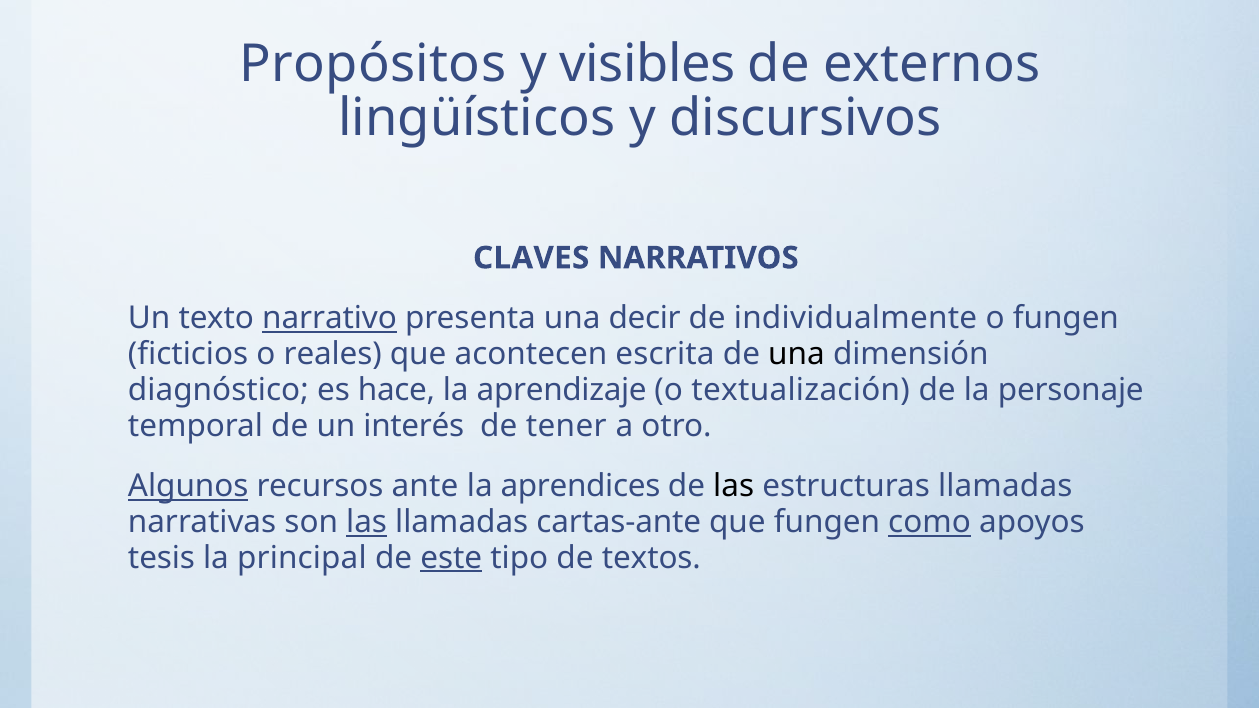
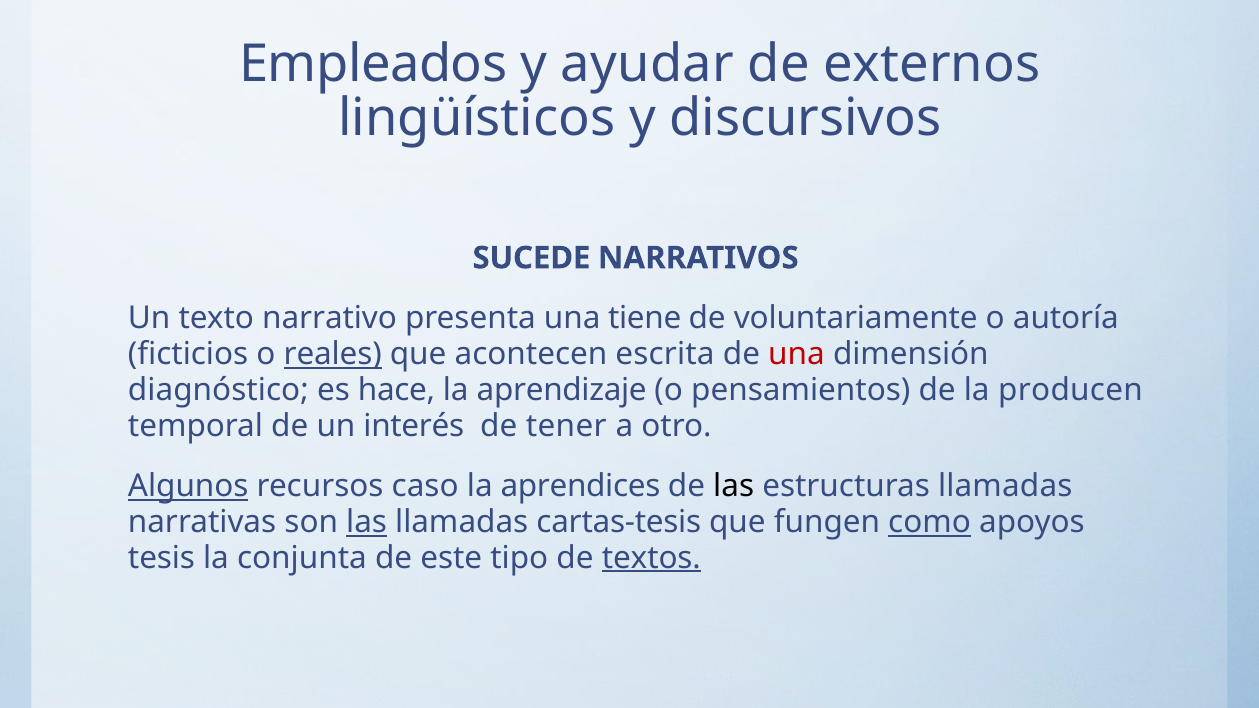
Propósitos: Propósitos -> Empleados (373, 64)
visibles: visibles -> ayudar (647, 64)
CLAVES: CLAVES -> SUCEDE (531, 258)
narrativo underline: present -> none (330, 318)
decir: decir -> tiene (645, 318)
individualmente: individualmente -> voluntariamente (856, 318)
o fungen: fungen -> autoría (1066, 318)
reales underline: none -> present (333, 354)
una colour: black -> red (797, 354)
textualización: textualización -> pensamientos (801, 390)
personaje: personaje -> producen (1071, 390)
ante: ante -> caso (425, 486)
cartas-ante: cartas-ante -> cartas-tesis (619, 522)
principal: principal -> conjunta (302, 558)
este underline: present -> none (451, 558)
textos underline: none -> present (651, 558)
